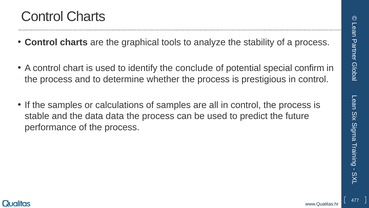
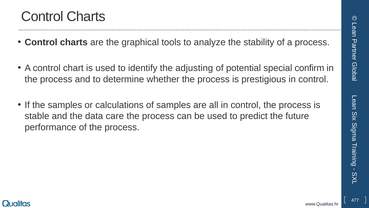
conclude: conclude -> adjusting (194, 68)
data data: data -> care (115, 116)
